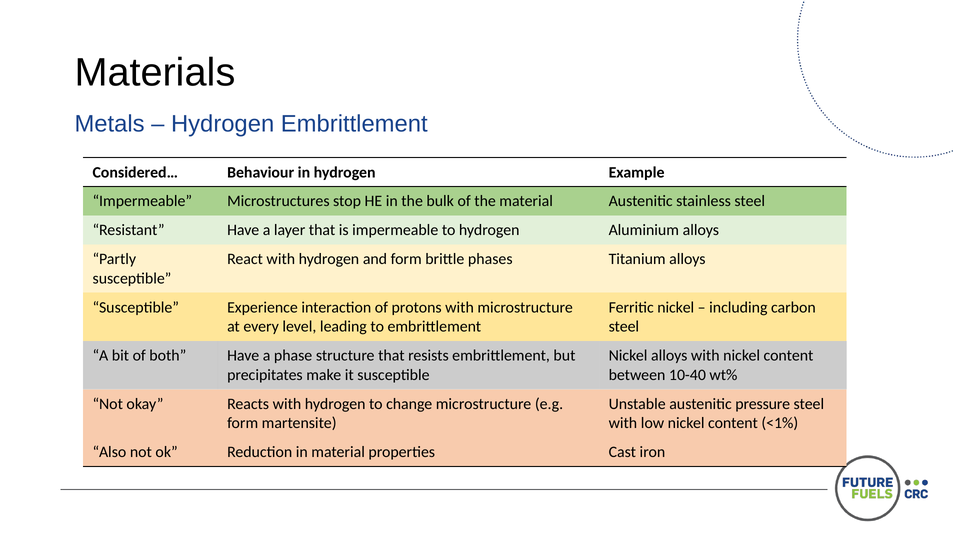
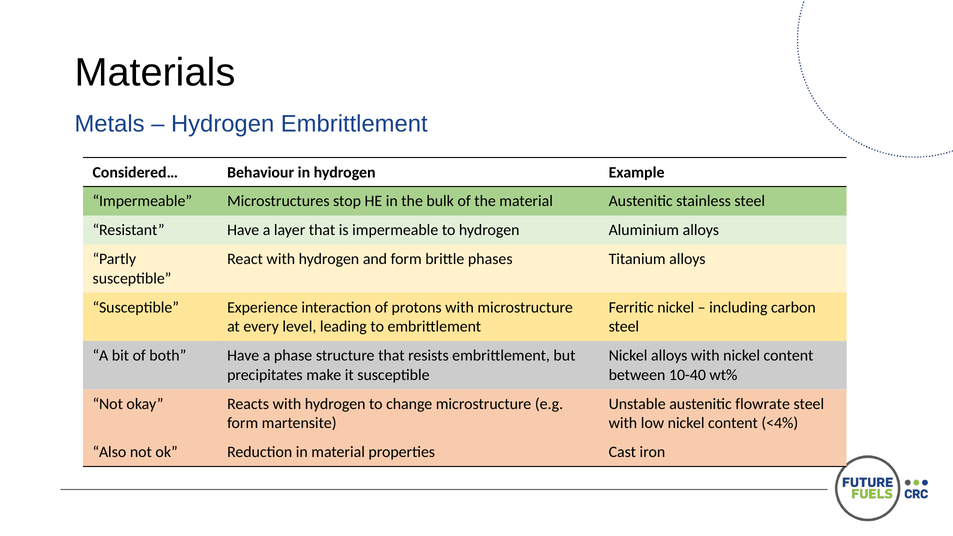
pressure: pressure -> flowrate (763, 404)
<1%: <1% -> <4% (780, 423)
